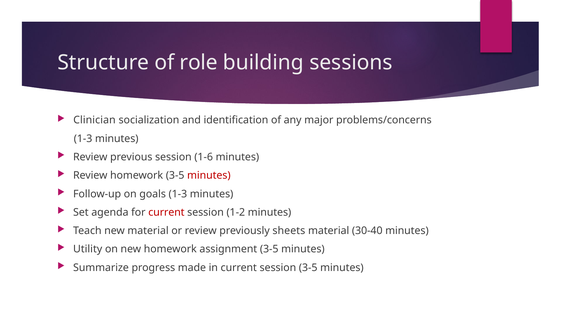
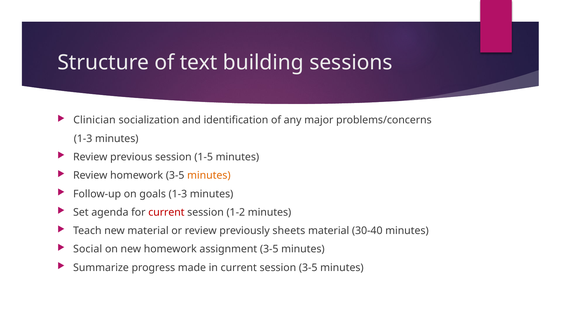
role: role -> text (199, 63)
1-6: 1-6 -> 1-5 (204, 157)
minutes colour: red -> orange (209, 176)
Utility: Utility -> Social (88, 250)
